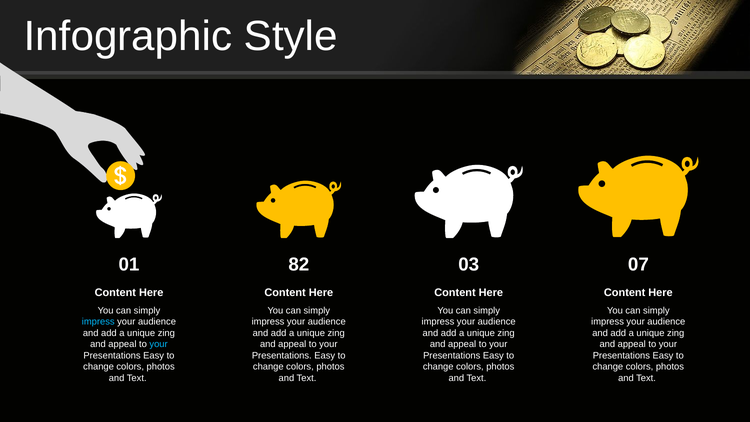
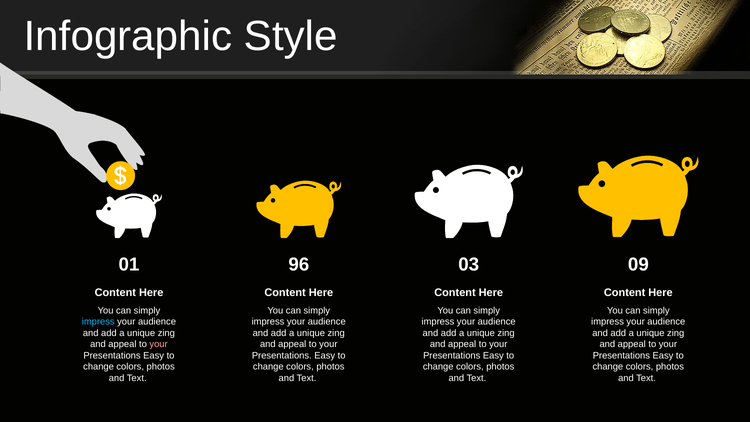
82: 82 -> 96 (299, 265)
07: 07 -> 09 (638, 265)
your colour: light blue -> pink (159, 344)
